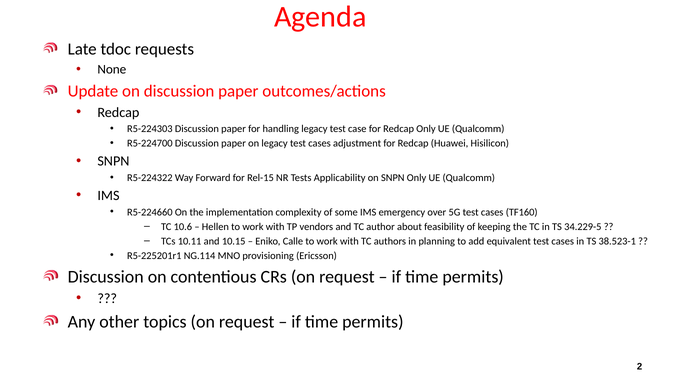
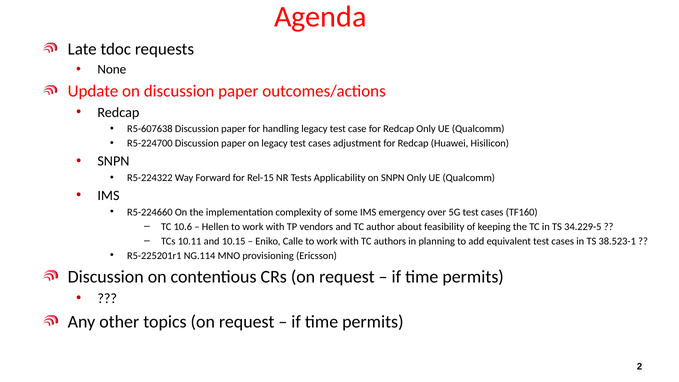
R5-224303: R5-224303 -> R5-607638 (150, 129)
